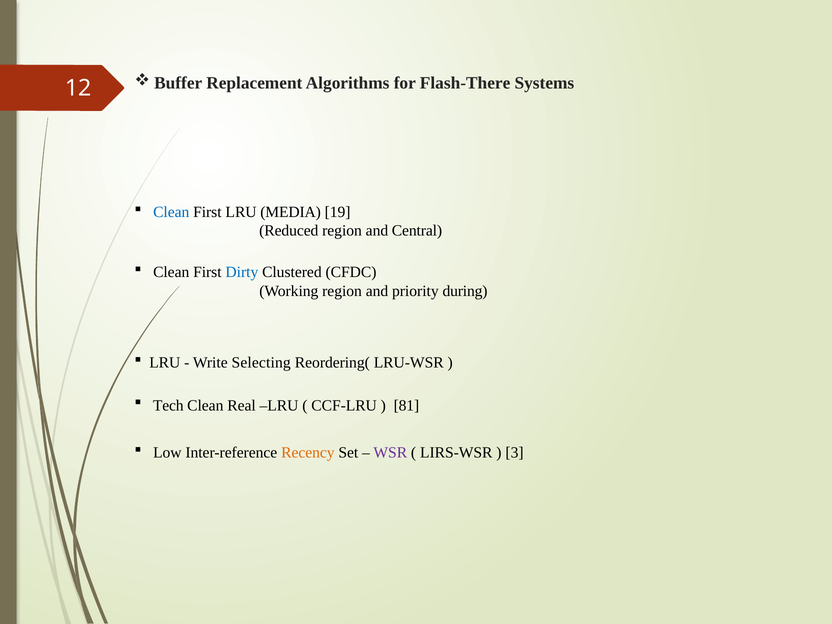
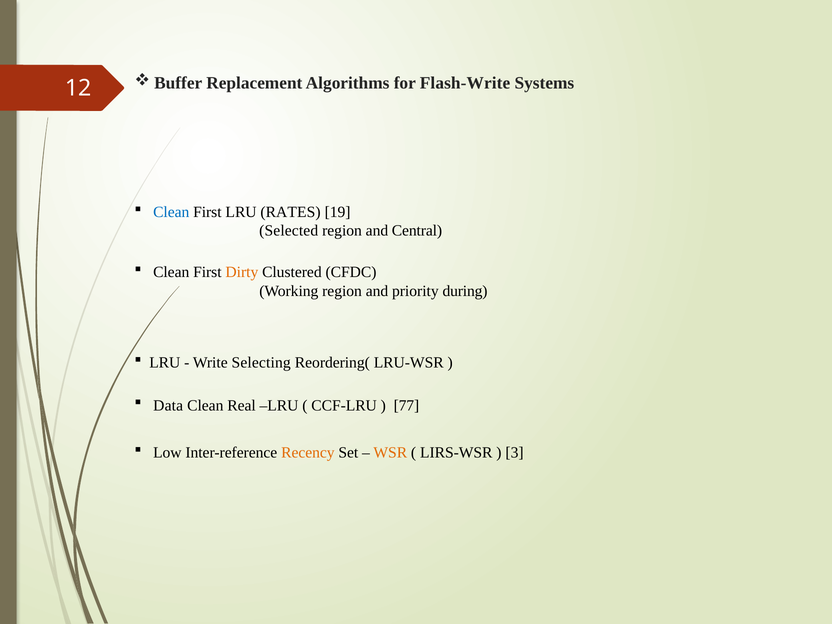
Flash-There: Flash-There -> Flash-Write (465, 83)
MEDIA: MEDIA -> RATES (290, 212)
Reduced: Reduced -> Selected (289, 231)
Dirty colour: blue -> orange (242, 272)
Tech: Tech -> Data (168, 405)
81: 81 -> 77 (406, 405)
WSR colour: purple -> orange (390, 453)
